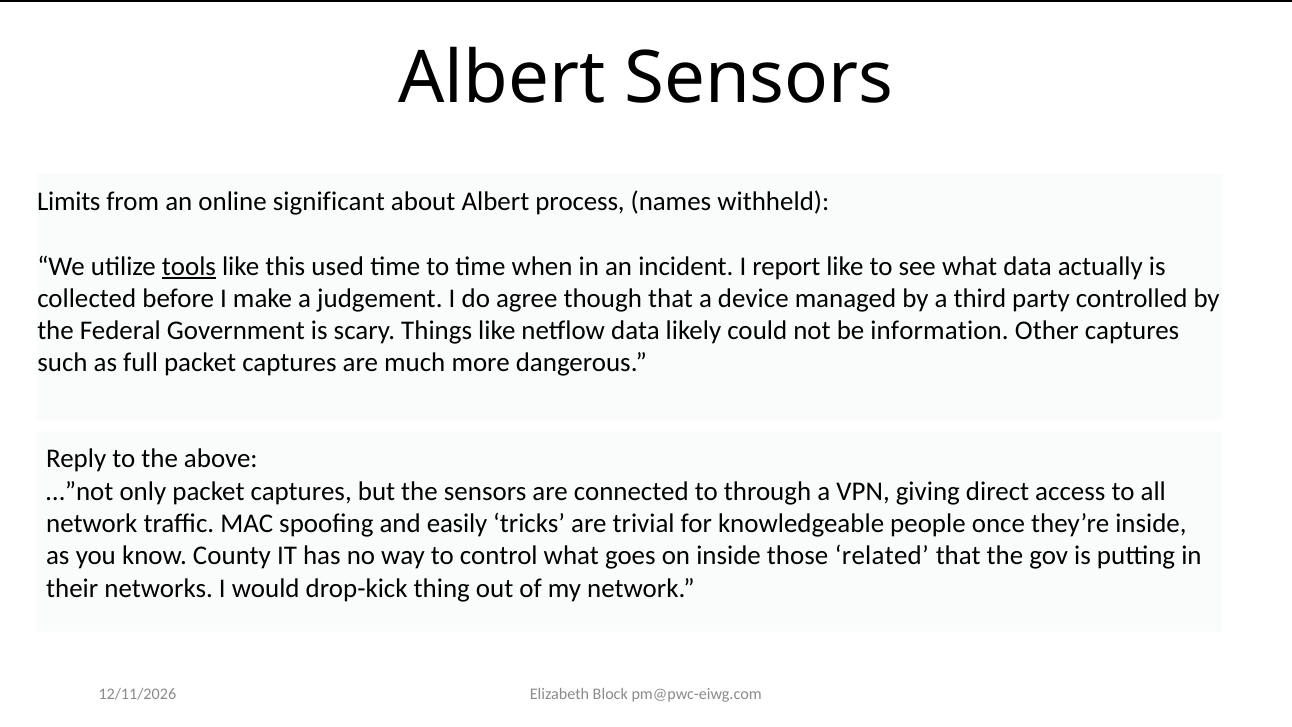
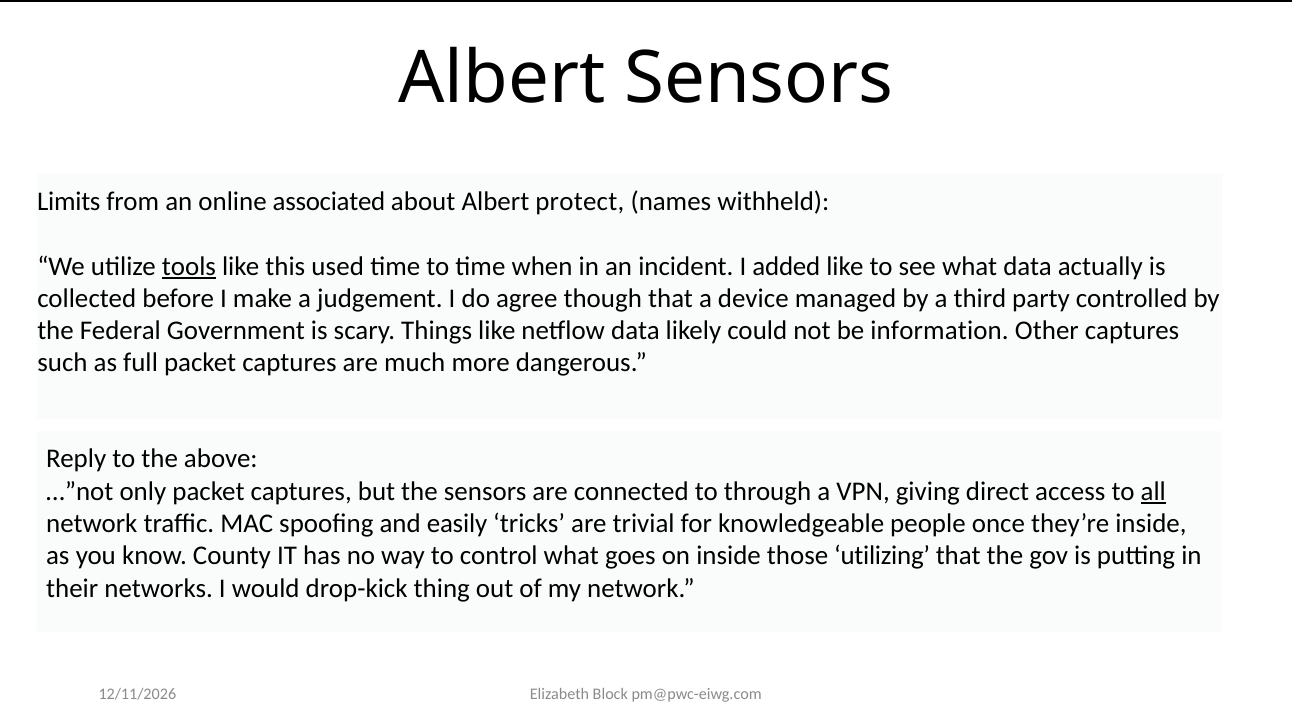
significant: significant -> associated (329, 201)
process: process -> protect (580, 201)
report: report -> added (786, 266)
all underline: none -> present (1153, 491)
related: related -> utilizing (882, 556)
